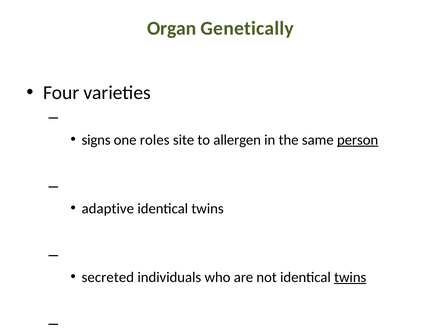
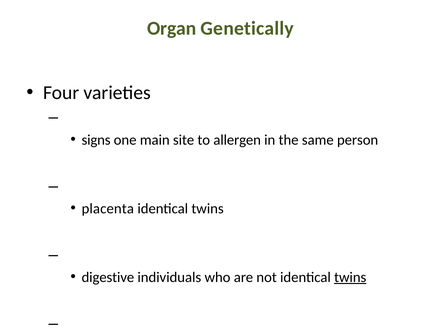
roles: roles -> main (155, 140)
person underline: present -> none (358, 140)
adaptive: adaptive -> placenta (108, 208)
secreted: secreted -> digestive (108, 277)
